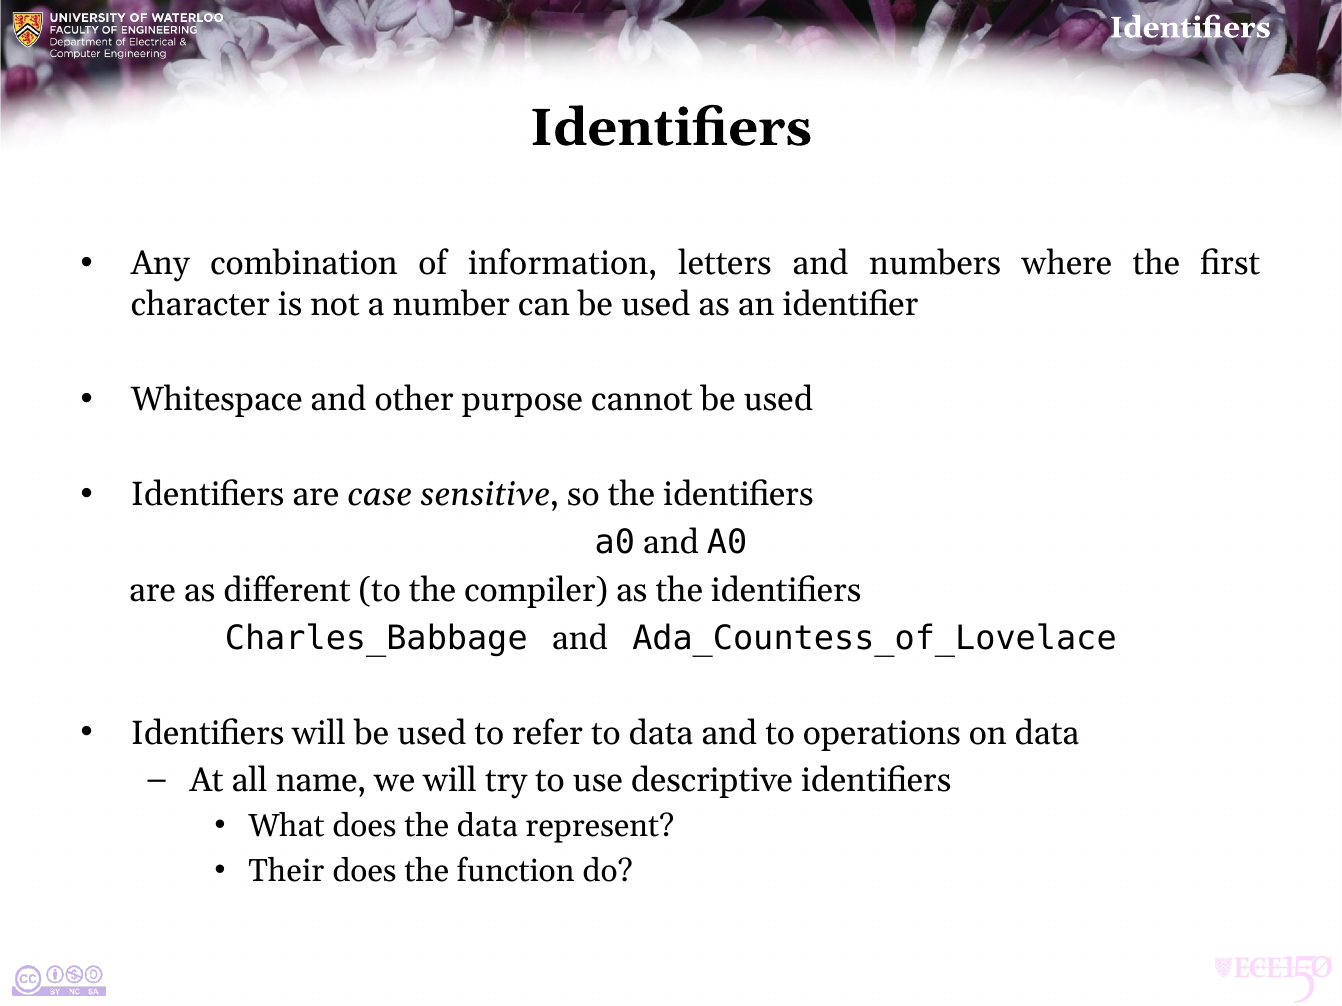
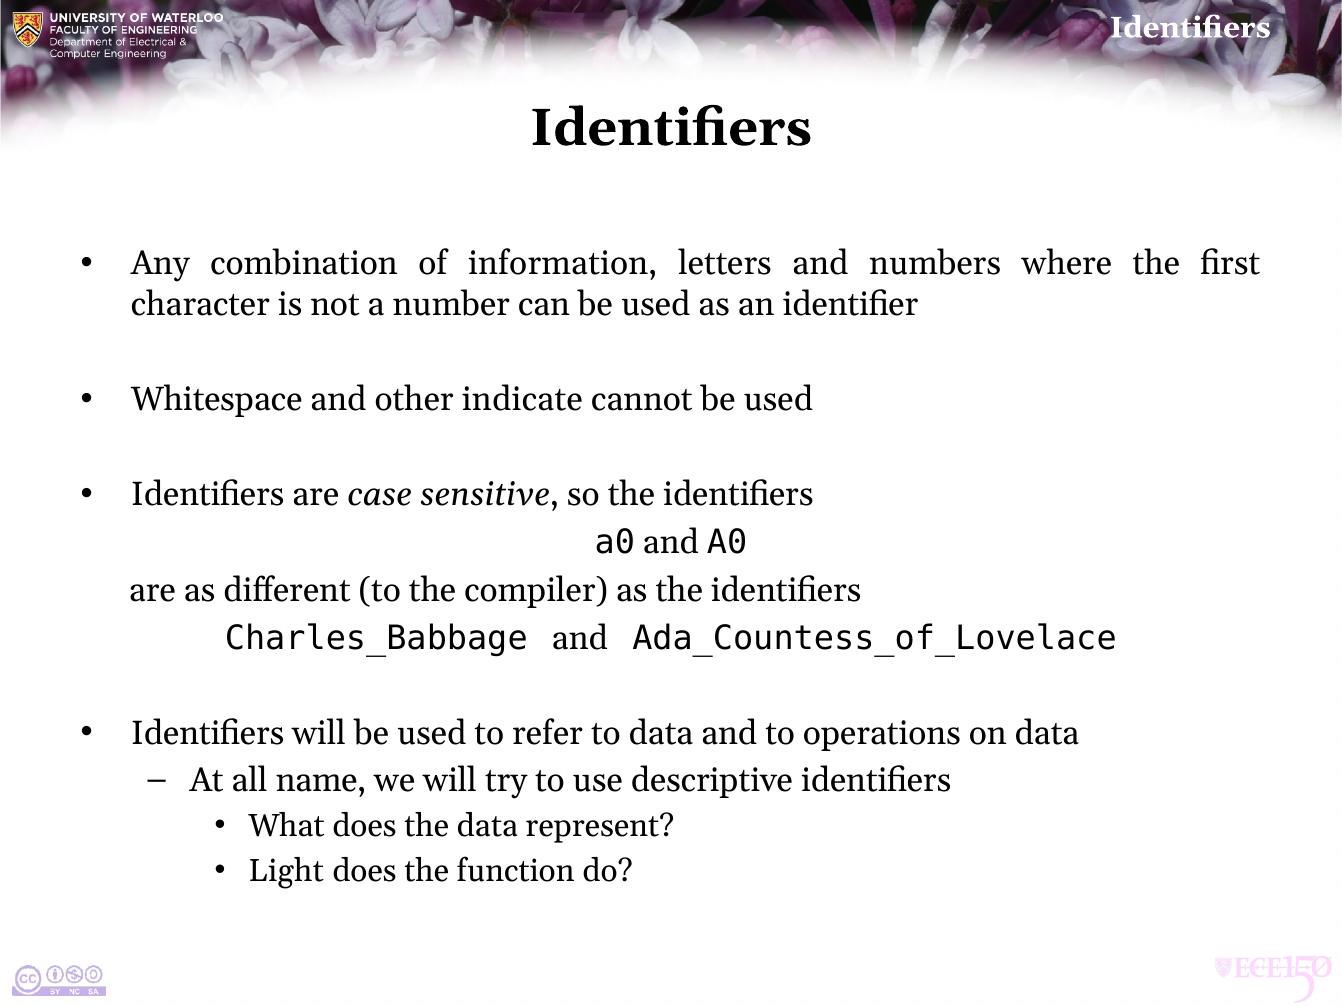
purpose: purpose -> indicate (522, 400)
Their: Their -> Light (286, 872)
